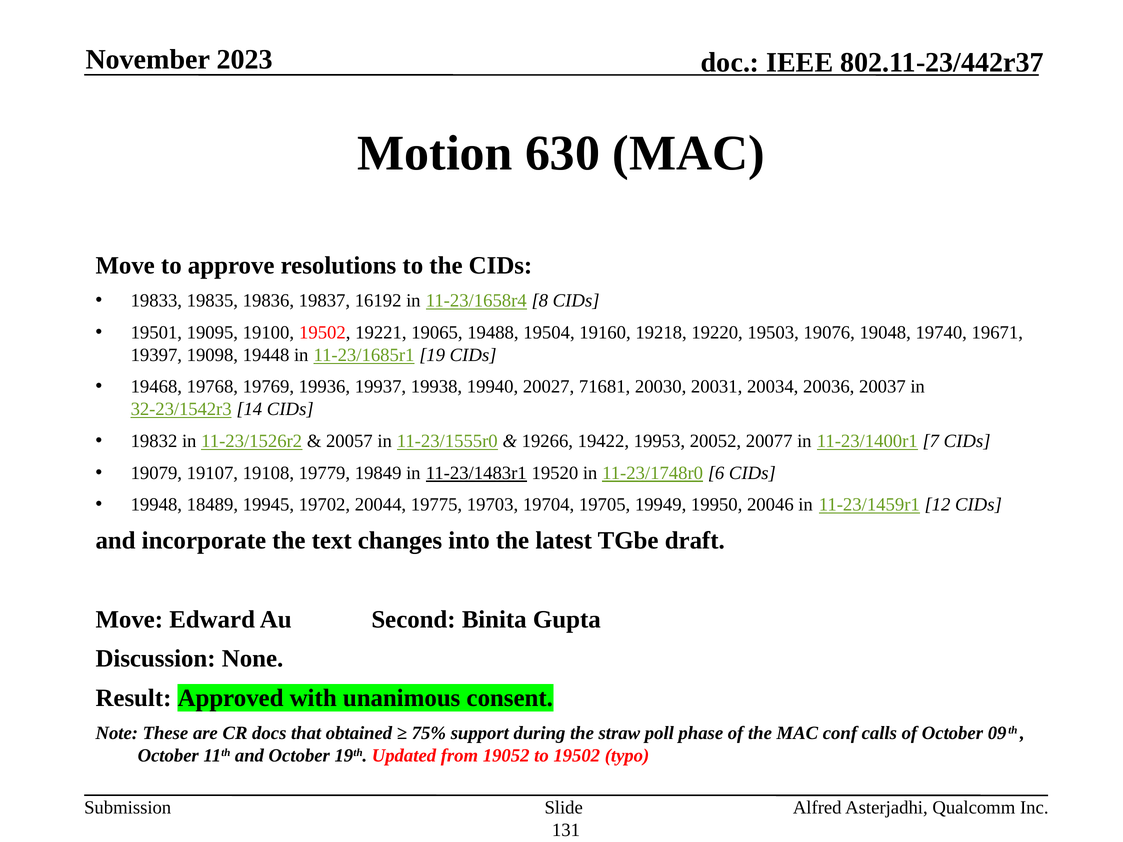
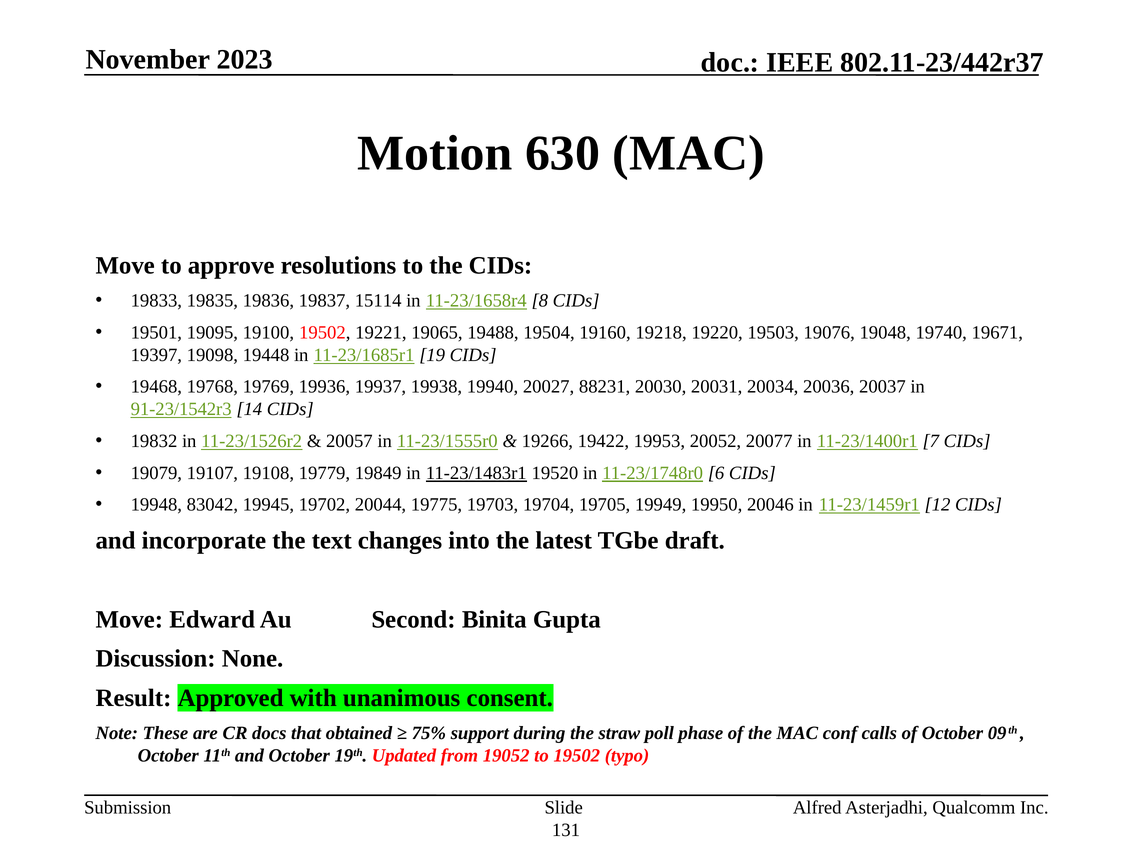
16192: 16192 -> 15114 (378, 301)
71681: 71681 -> 88231 (605, 387)
32-23/1542r3: 32-23/1542r3 -> 91-23/1542r3 (181, 409)
18489: 18489 -> 83042 (212, 505)
